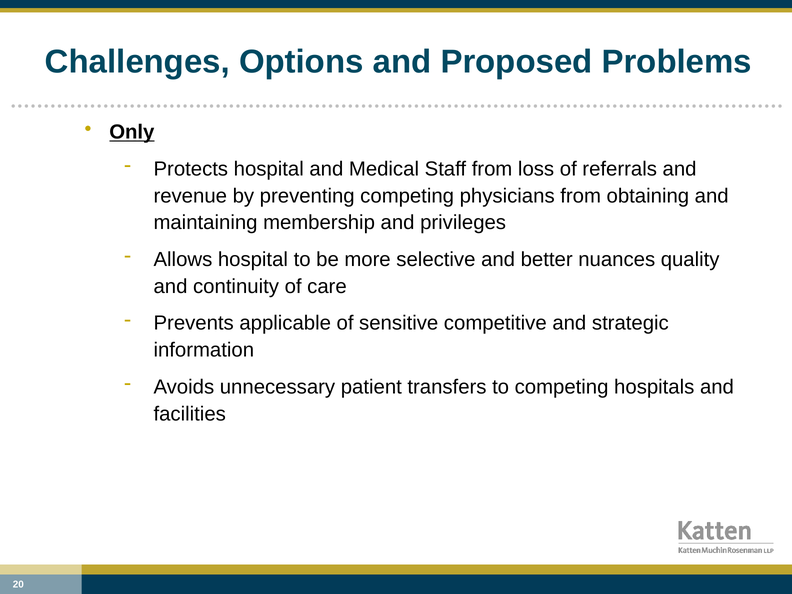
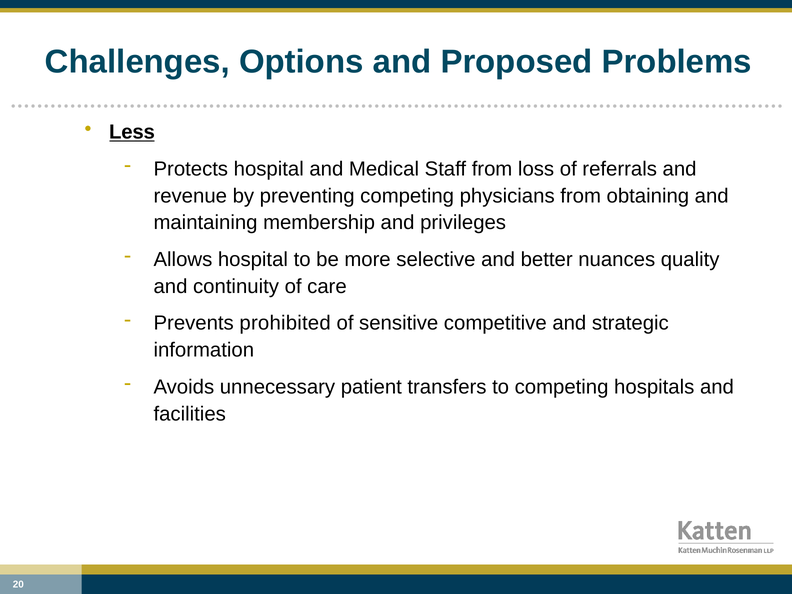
Only: Only -> Less (132, 132)
applicable: applicable -> prohibited (285, 323)
